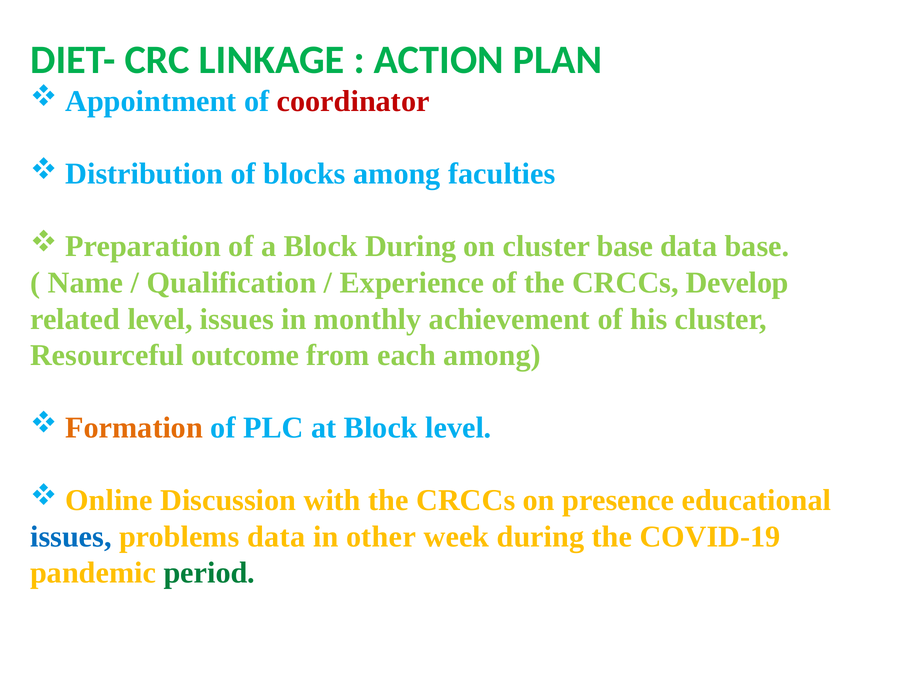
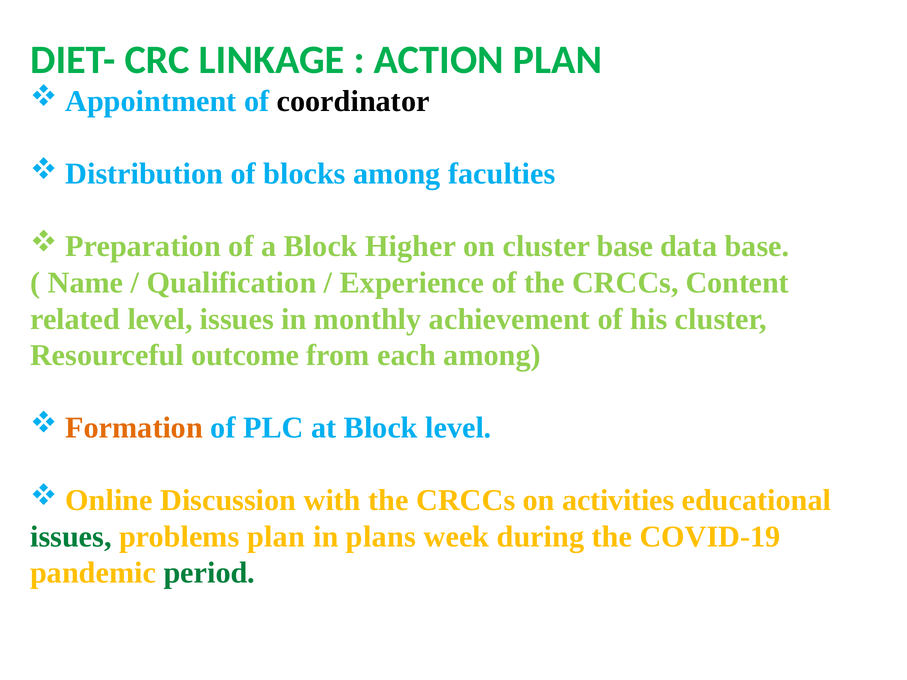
coordinator colour: red -> black (353, 101)
Block During: During -> Higher (411, 247)
Develop: Develop -> Content (737, 283)
presence: presence -> activities (618, 501)
issues colour: blue -> green (71, 537)
problems data: data -> plan (276, 537)
other: other -> plans (381, 537)
